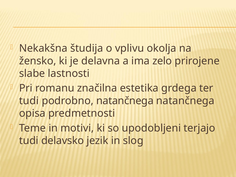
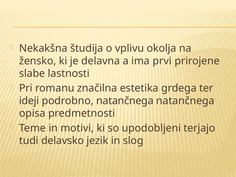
zelo: zelo -> prvi (162, 61)
tudi: tudi -> ideji (29, 101)
